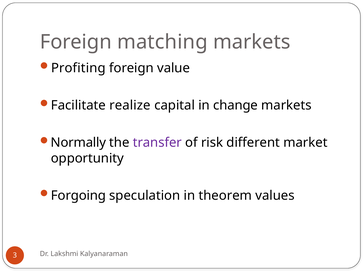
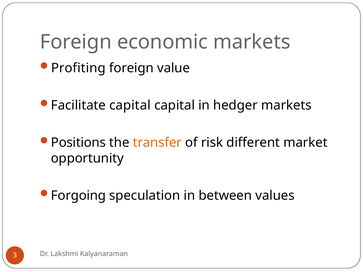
matching: matching -> economic (162, 42)
Facilitate realize: realize -> capital (130, 105)
change: change -> hedger (235, 105)
Normally: Normally -> Positions (78, 143)
transfer colour: purple -> orange (157, 143)
theorem: theorem -> between (225, 196)
